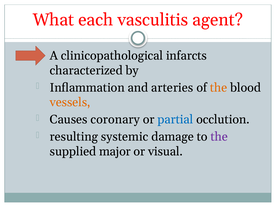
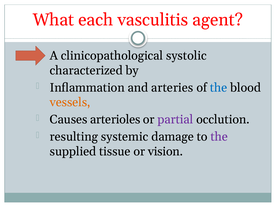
infarcts: infarcts -> systolic (186, 56)
the colour: orange -> blue (219, 88)
coronary: coronary -> arterioles (115, 120)
partial colour: blue -> purple (175, 120)
major: major -> tissue (115, 151)
visual: visual -> vision (165, 151)
